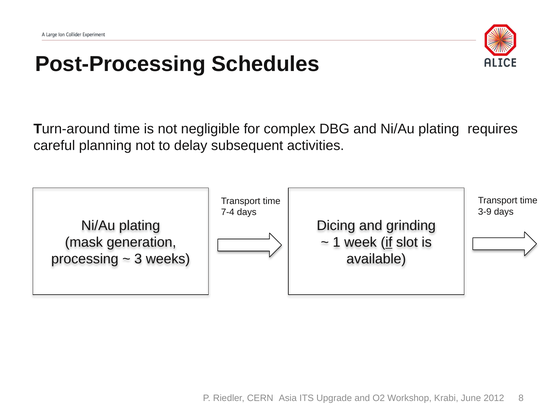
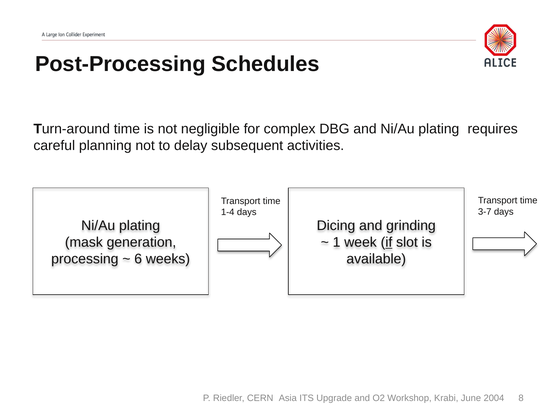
3-9: 3-9 -> 3-7 (485, 212)
7-4: 7-4 -> 1-4 (228, 213)
3: 3 -> 6 (138, 259)
2012: 2012 -> 2004 (494, 399)
